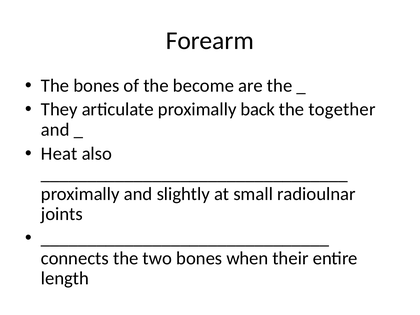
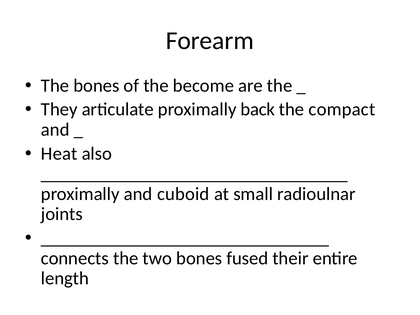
together: together -> compact (342, 109)
slightly: slightly -> cuboid (183, 194)
when: when -> fused (247, 258)
